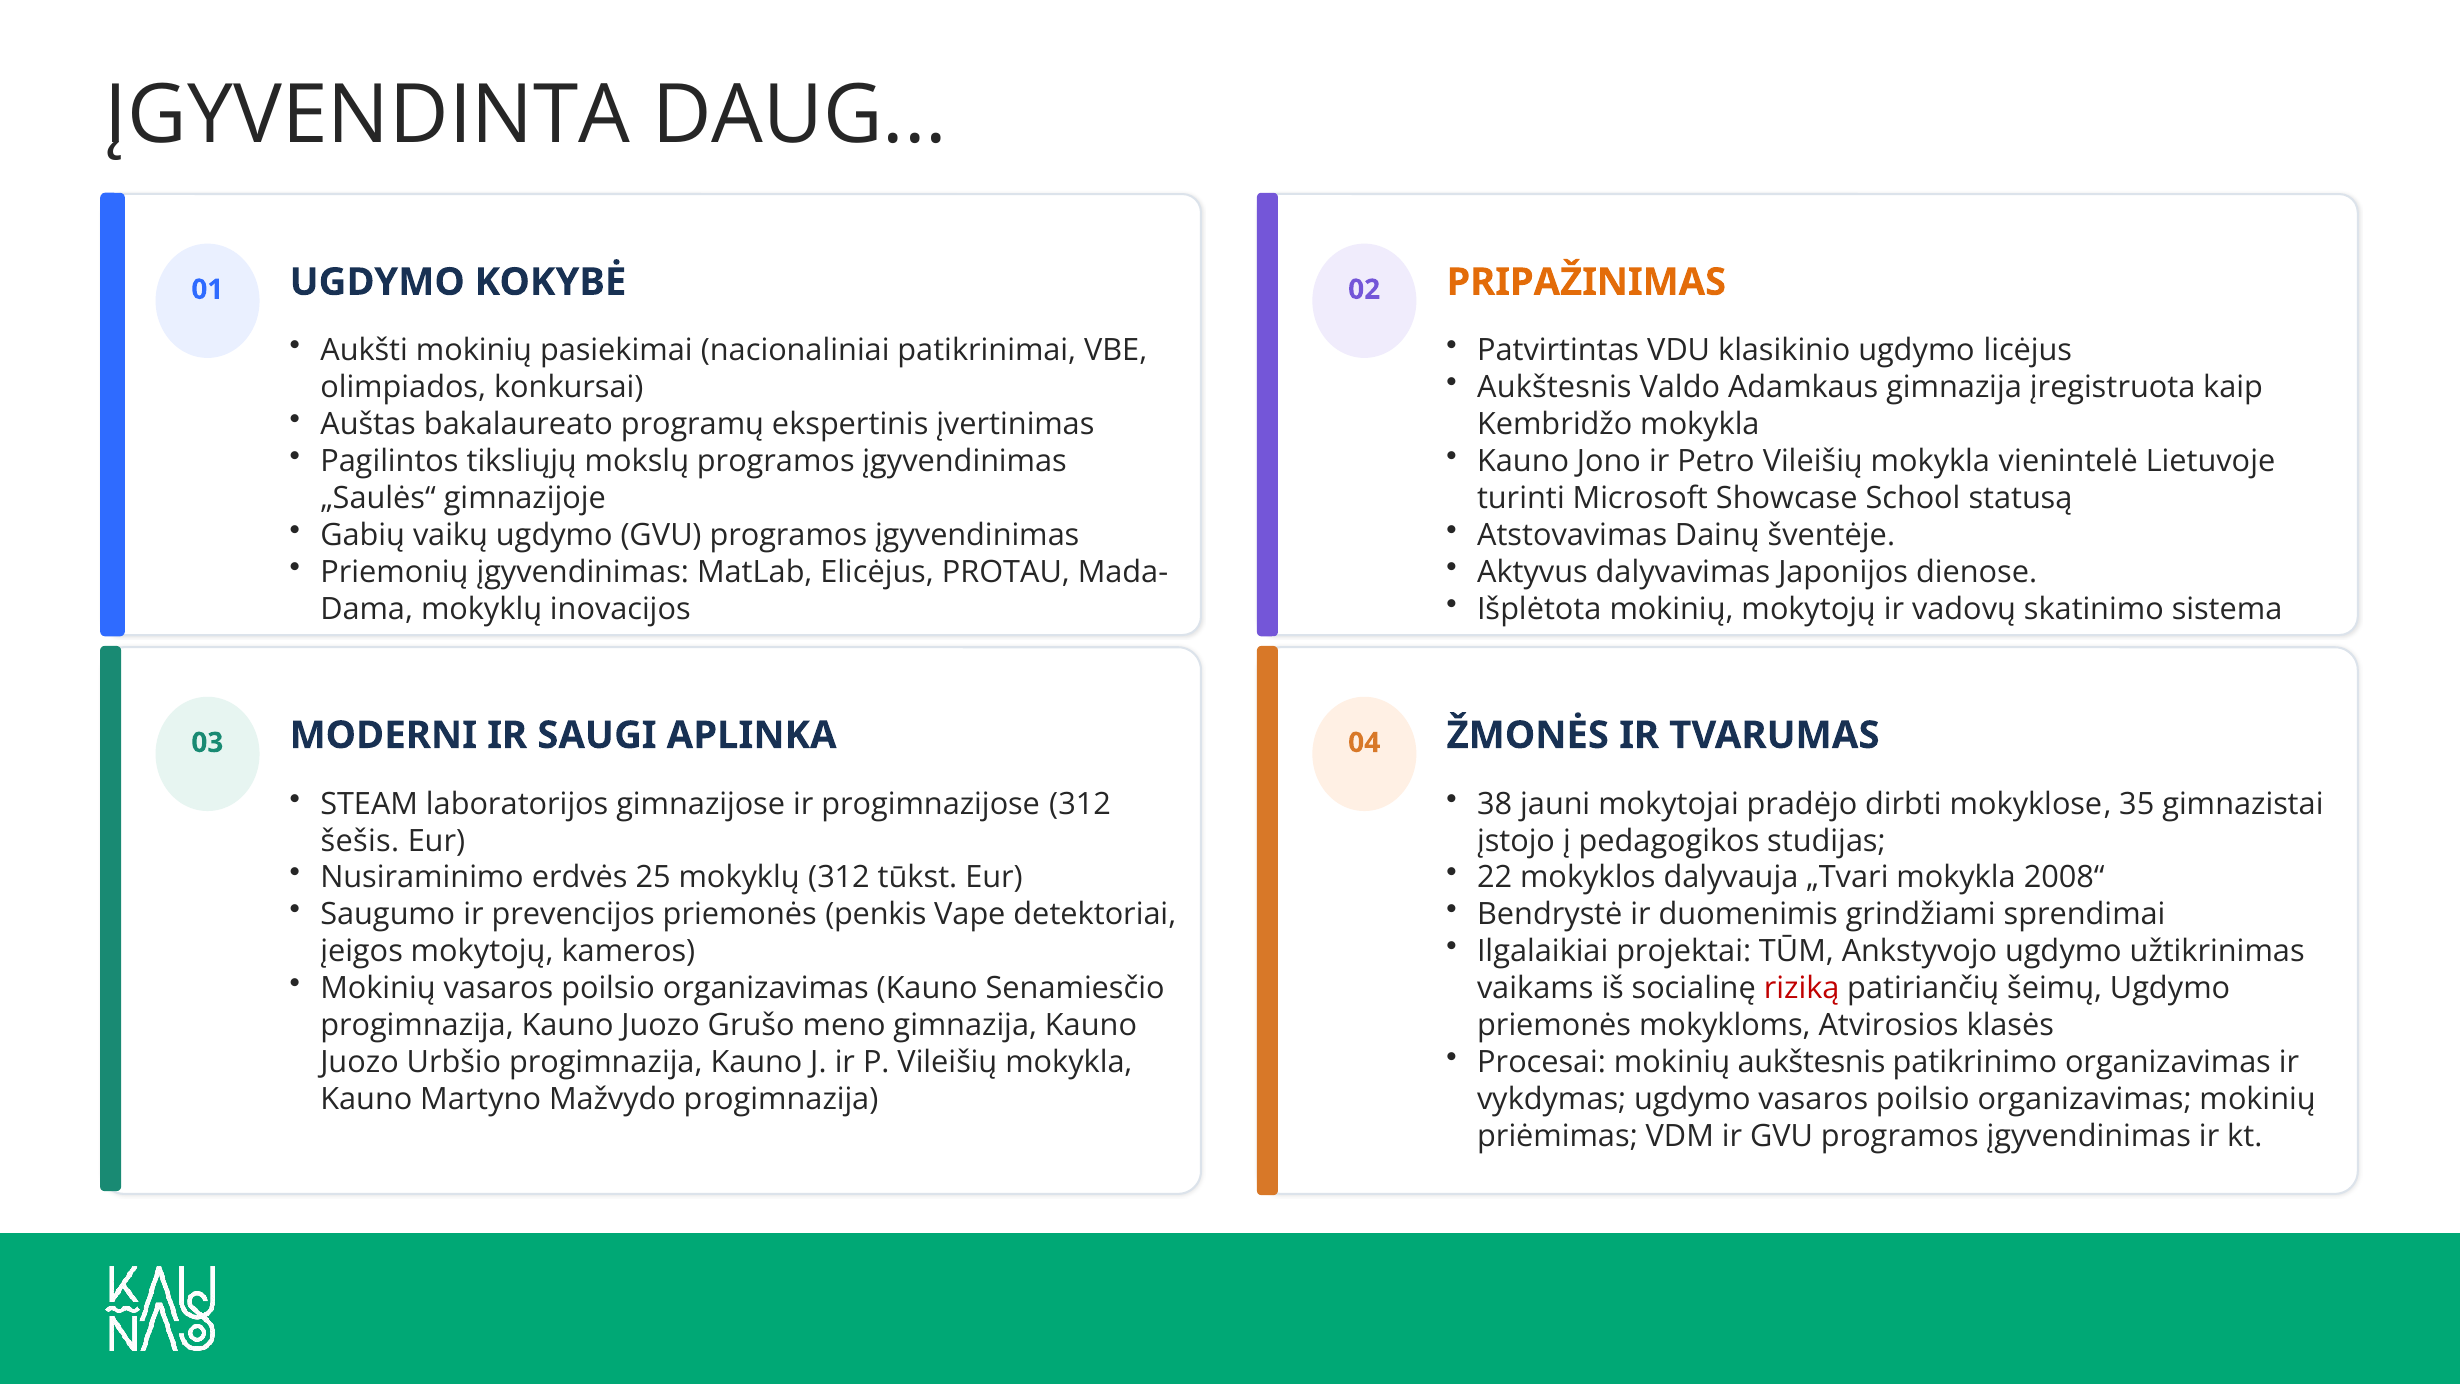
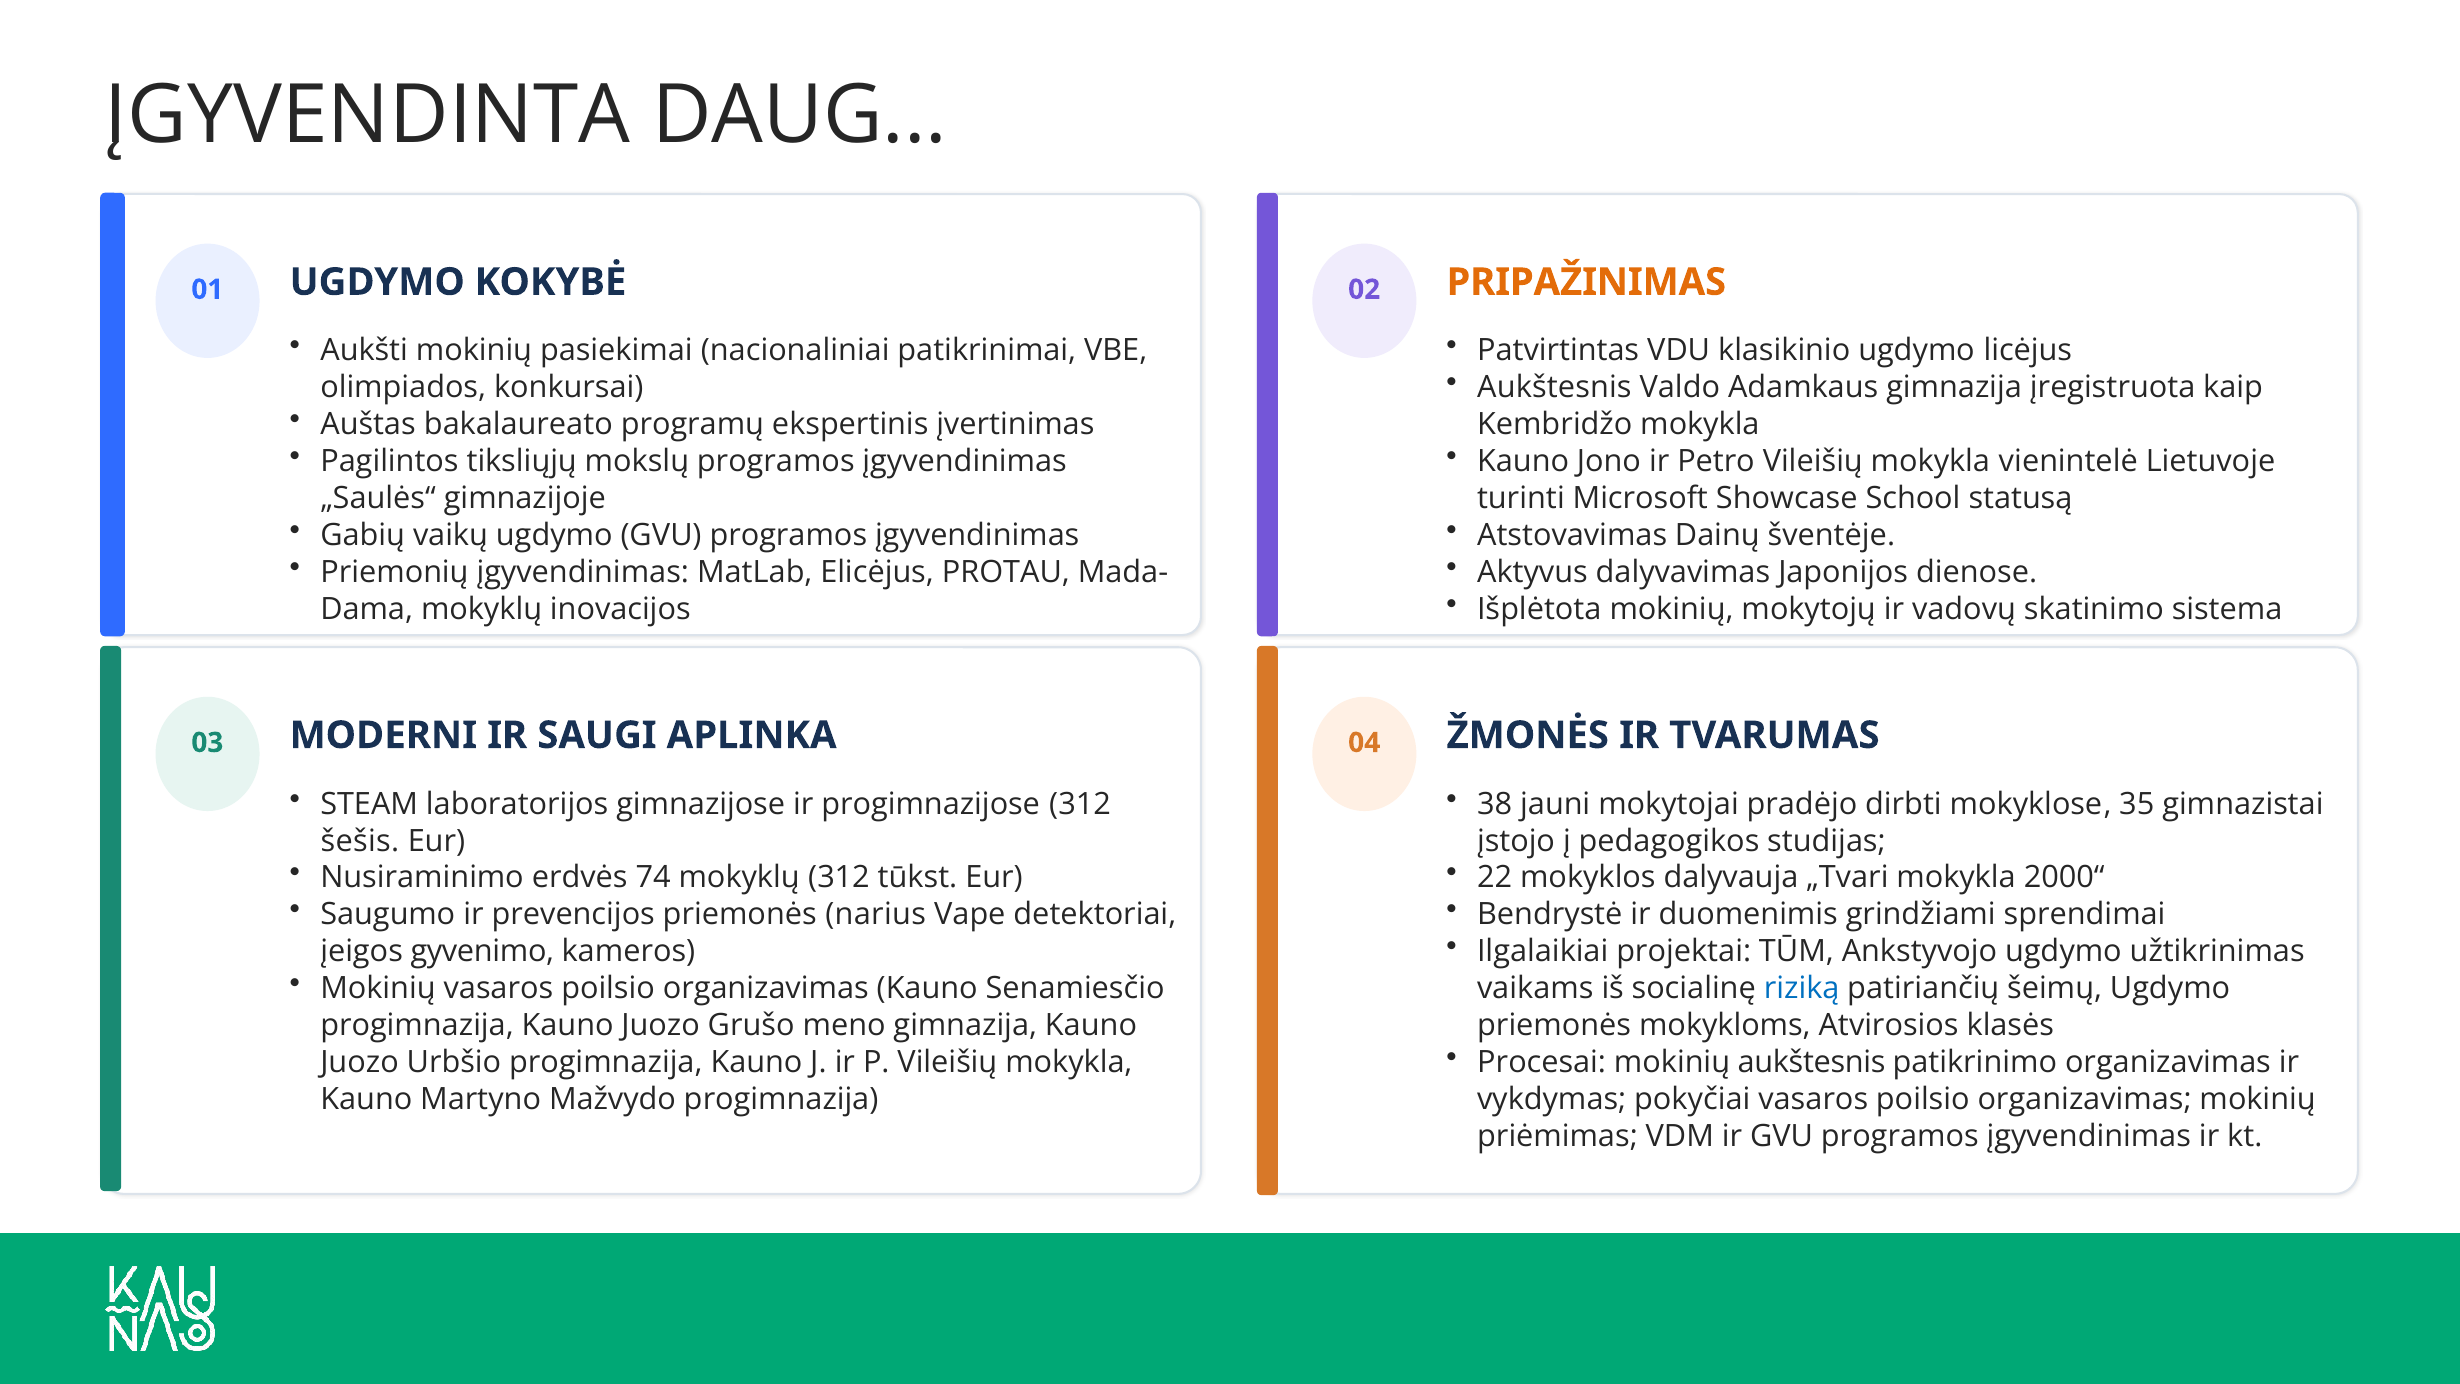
25: 25 -> 74 (653, 878)
2008“: 2008“ -> 2000“ (2064, 878)
penkis: penkis -> narius (876, 915)
įeigos mokytojų: mokytojų -> gyvenimo (482, 951)
riziką colour: red -> blue (1802, 988)
vykdymas ugdymo: ugdymo -> pokyčiai (1692, 1099)
